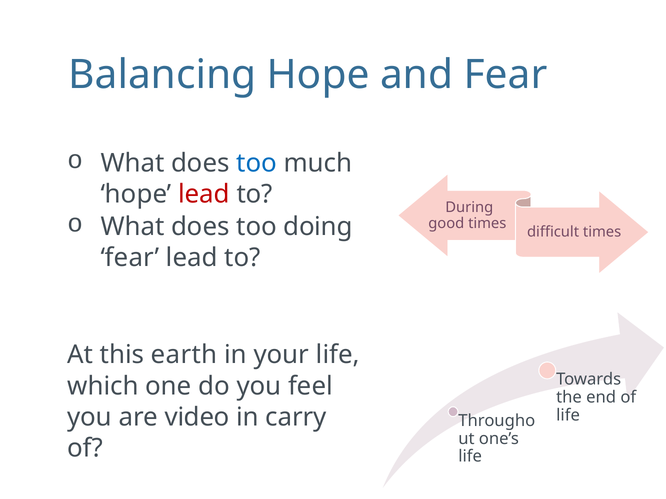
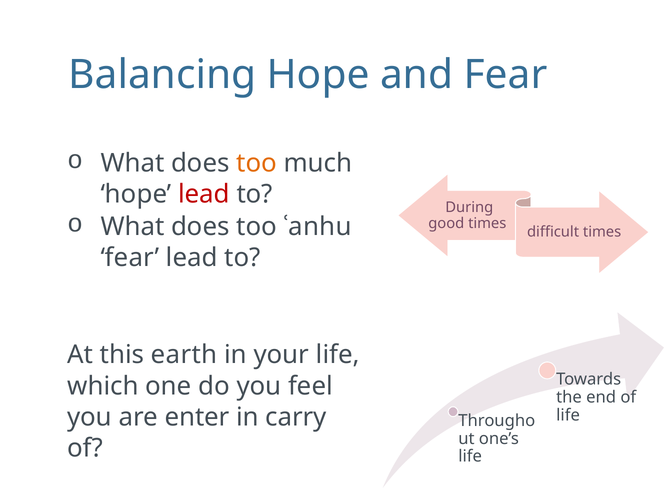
too colour: blue -> orange (257, 163)
doing: doing -> ʿanhu (318, 227)
video: video -> enter (197, 417)
